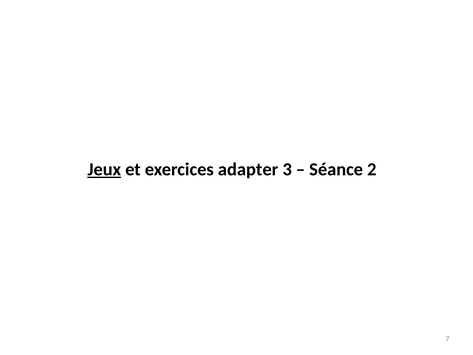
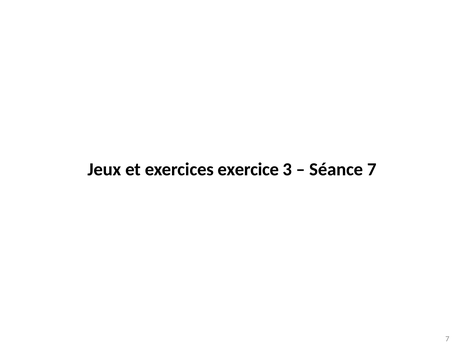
Jeux underline: present -> none (104, 169)
adapter: adapter -> exercice (248, 169)
Séance 2: 2 -> 7 (372, 169)
